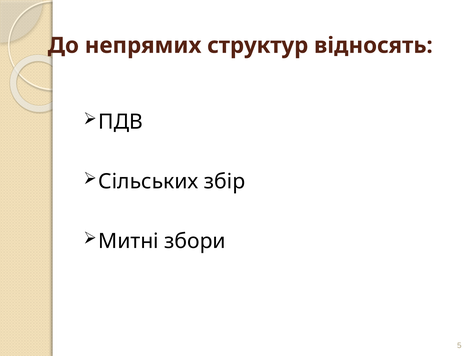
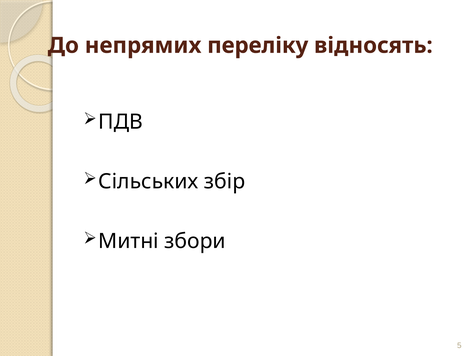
структур: структур -> переліку (258, 46)
